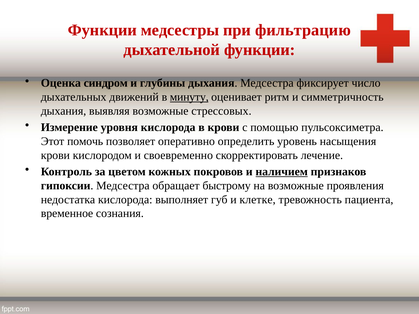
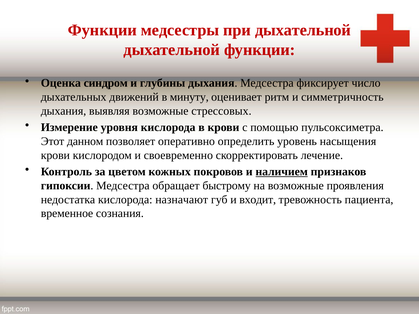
при фильтрацию: фильтрацию -> дыхательной (303, 30)
минуту underline: present -> none (189, 97)
помочь: помочь -> данном (85, 141)
выполняет: выполняет -> назначают (182, 200)
клетке: клетке -> входит (258, 200)
